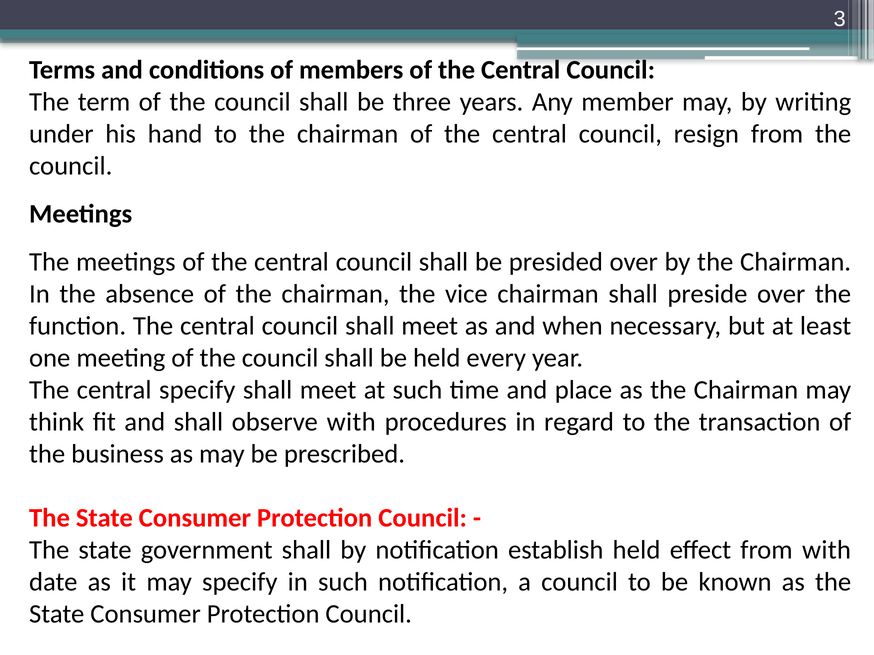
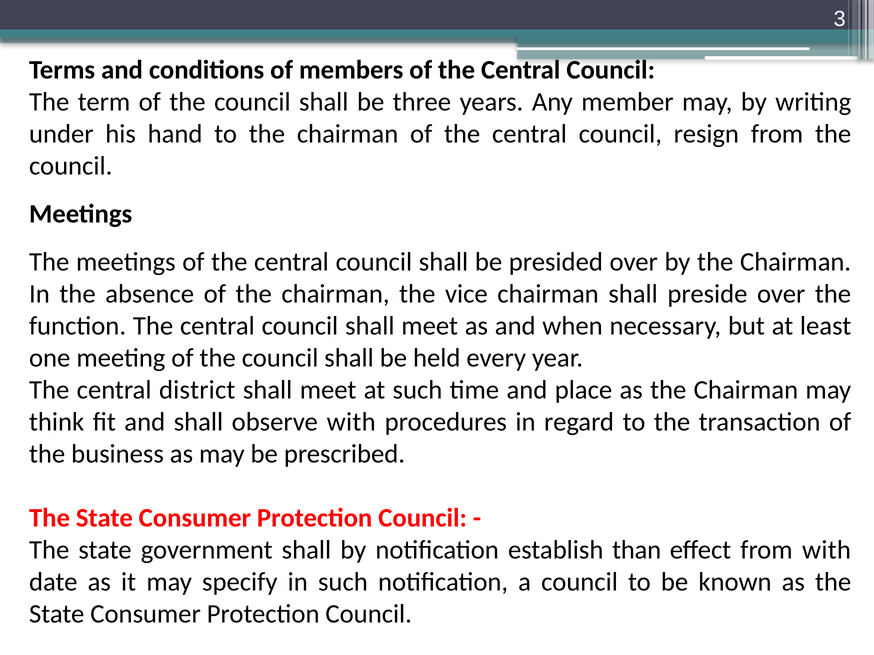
central specify: specify -> district (197, 390)
establish held: held -> than (637, 551)
